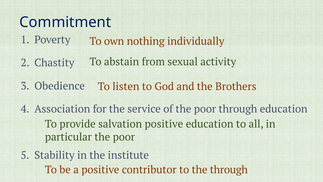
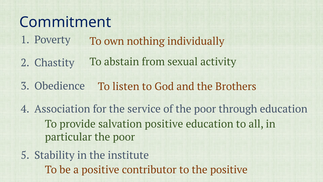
the through: through -> positive (229, 170)
